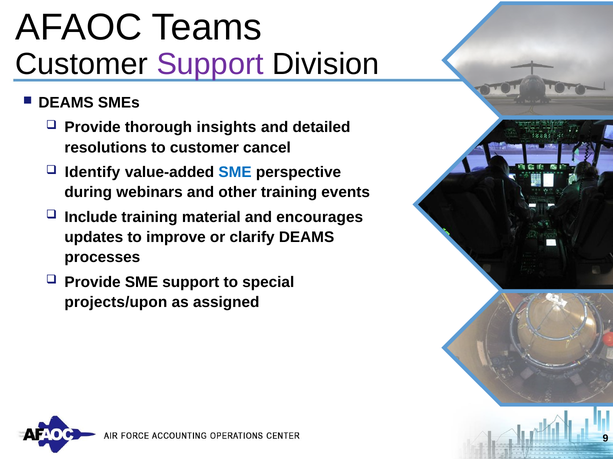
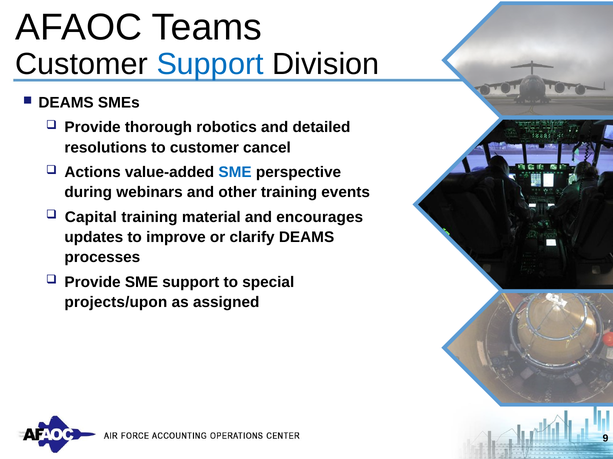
Support colour: purple -> blue (210, 64)
insights: insights -> robotics (227, 128)
Identify: Identify -> Actions (93, 172)
Include: Include -> Capital (91, 217)
